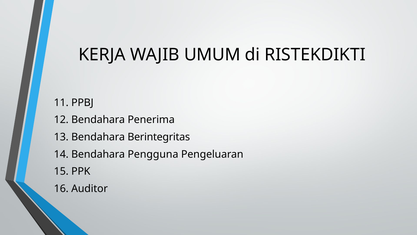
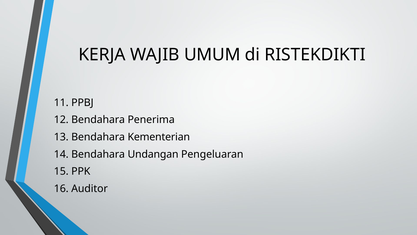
Berintegritas: Berintegritas -> Kementerian (159, 137)
Pengguna: Pengguna -> Undangan (153, 154)
